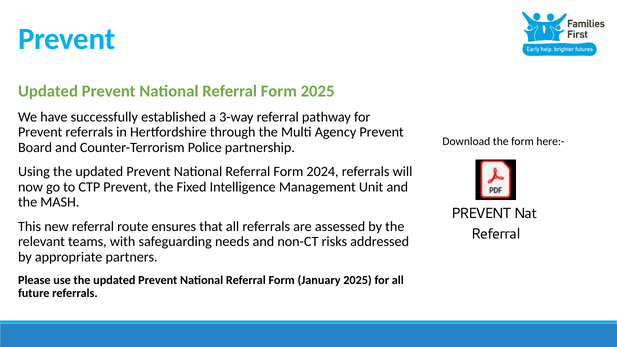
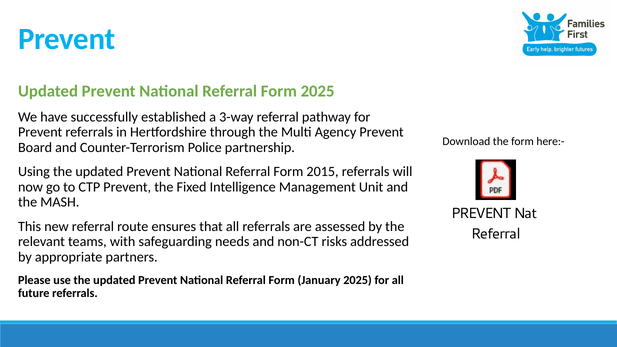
2024: 2024 -> 2015 (323, 172)
